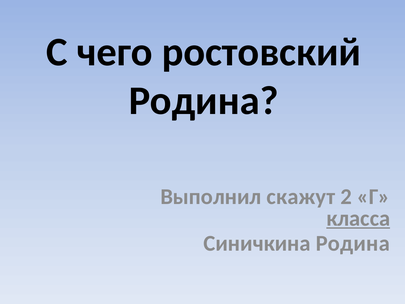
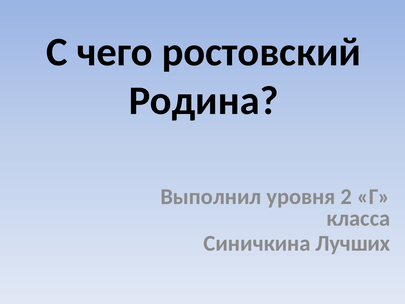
скажут: скажут -> уровня (301, 197)
класса underline: present -> none (358, 218)
Синичкина Родина: Родина -> Лучших (353, 243)
